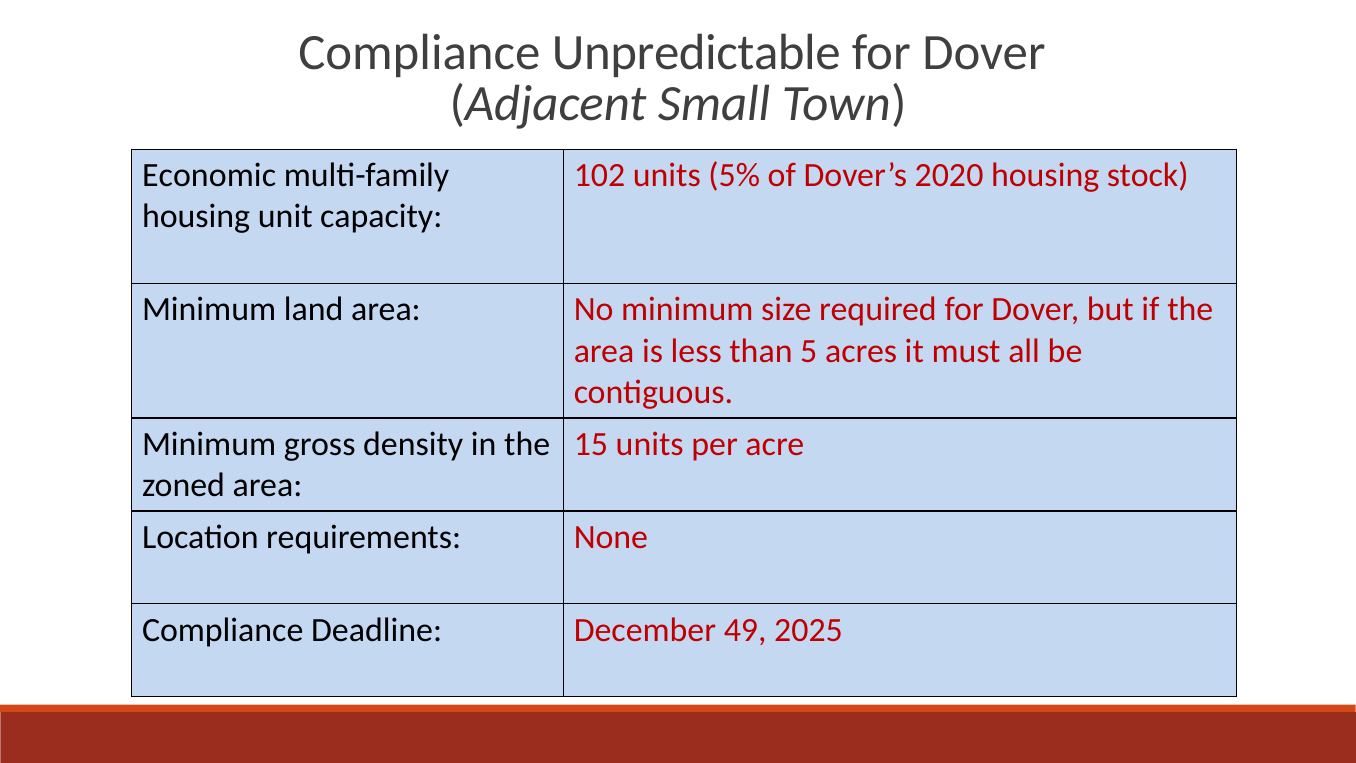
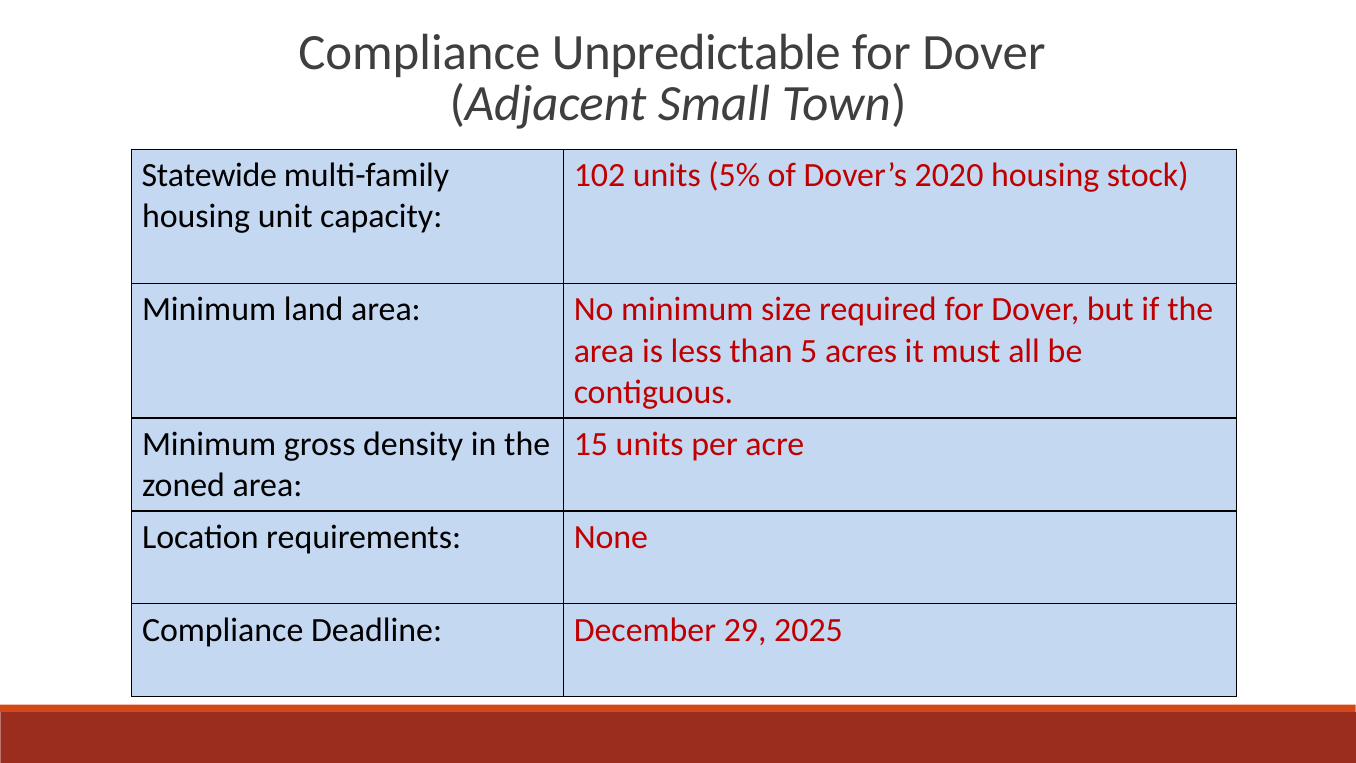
Economic: Economic -> Statewide (209, 175)
49: 49 -> 29 (745, 630)
